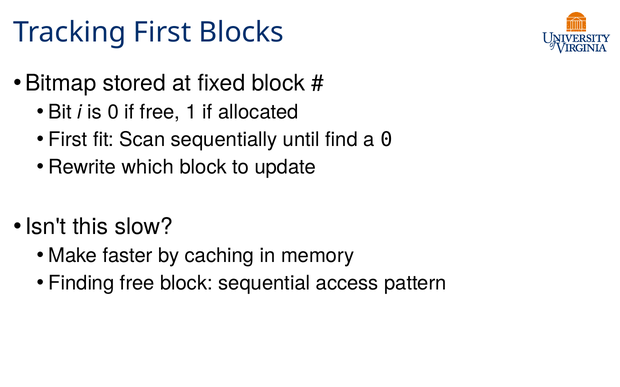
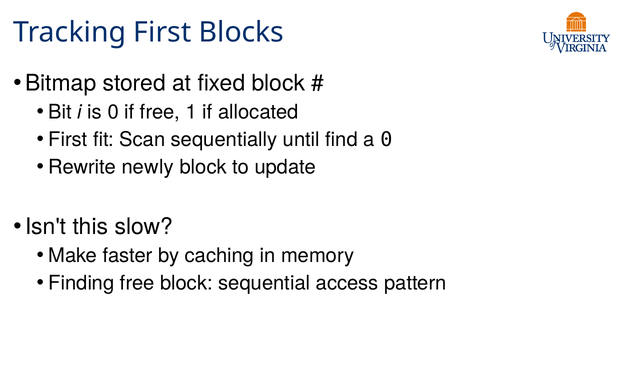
which: which -> newly (148, 167)
